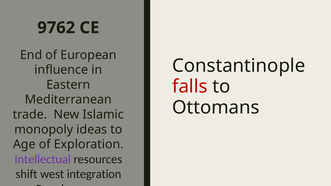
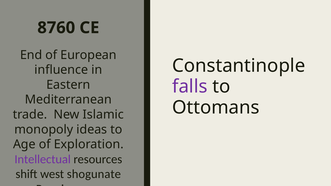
9762: 9762 -> 8760 (56, 28)
falls colour: red -> purple (190, 87)
integration: integration -> shogunate (94, 174)
